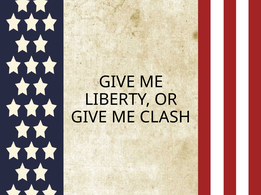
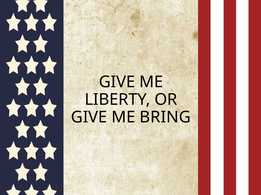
CLASH: CLASH -> BRING (165, 118)
